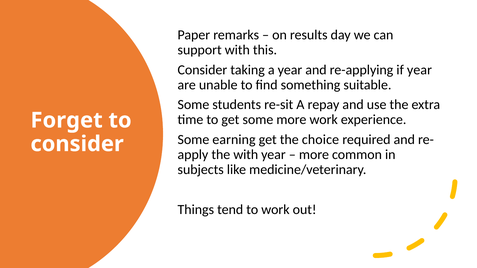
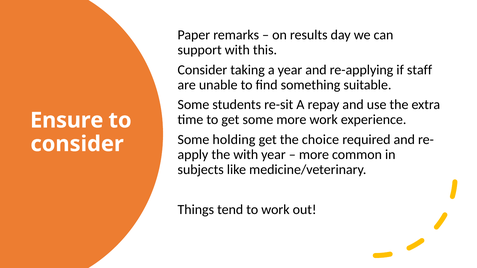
if year: year -> staff (420, 70)
Forget: Forget -> Ensure (67, 120)
earning: earning -> holding (234, 140)
